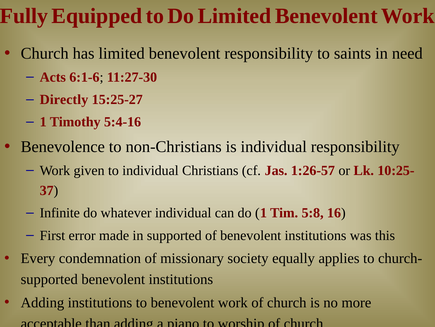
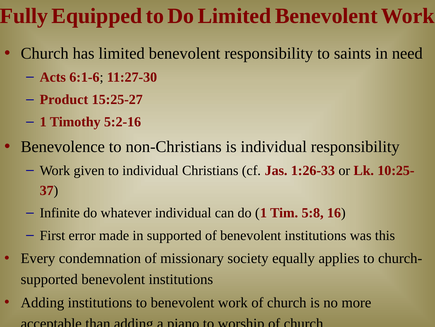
Directly: Directly -> Product (64, 99)
5:4-16: 5:4-16 -> 5:2-16 (123, 122)
1:26-57: 1:26-57 -> 1:26-33 (313, 170)
